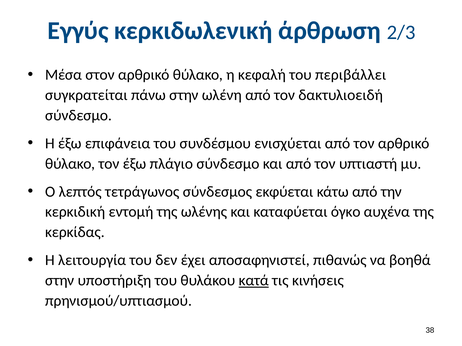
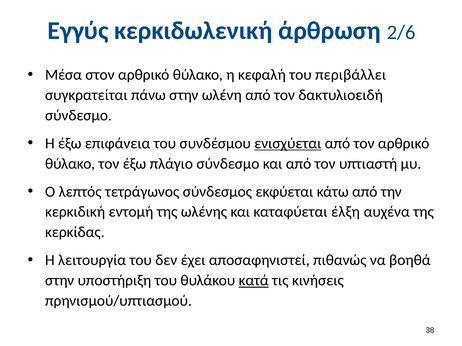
2/3: 2/3 -> 2/6 (401, 32)
ενισχύεται underline: none -> present (288, 144)
όγκο: όγκο -> έλξη (346, 212)
